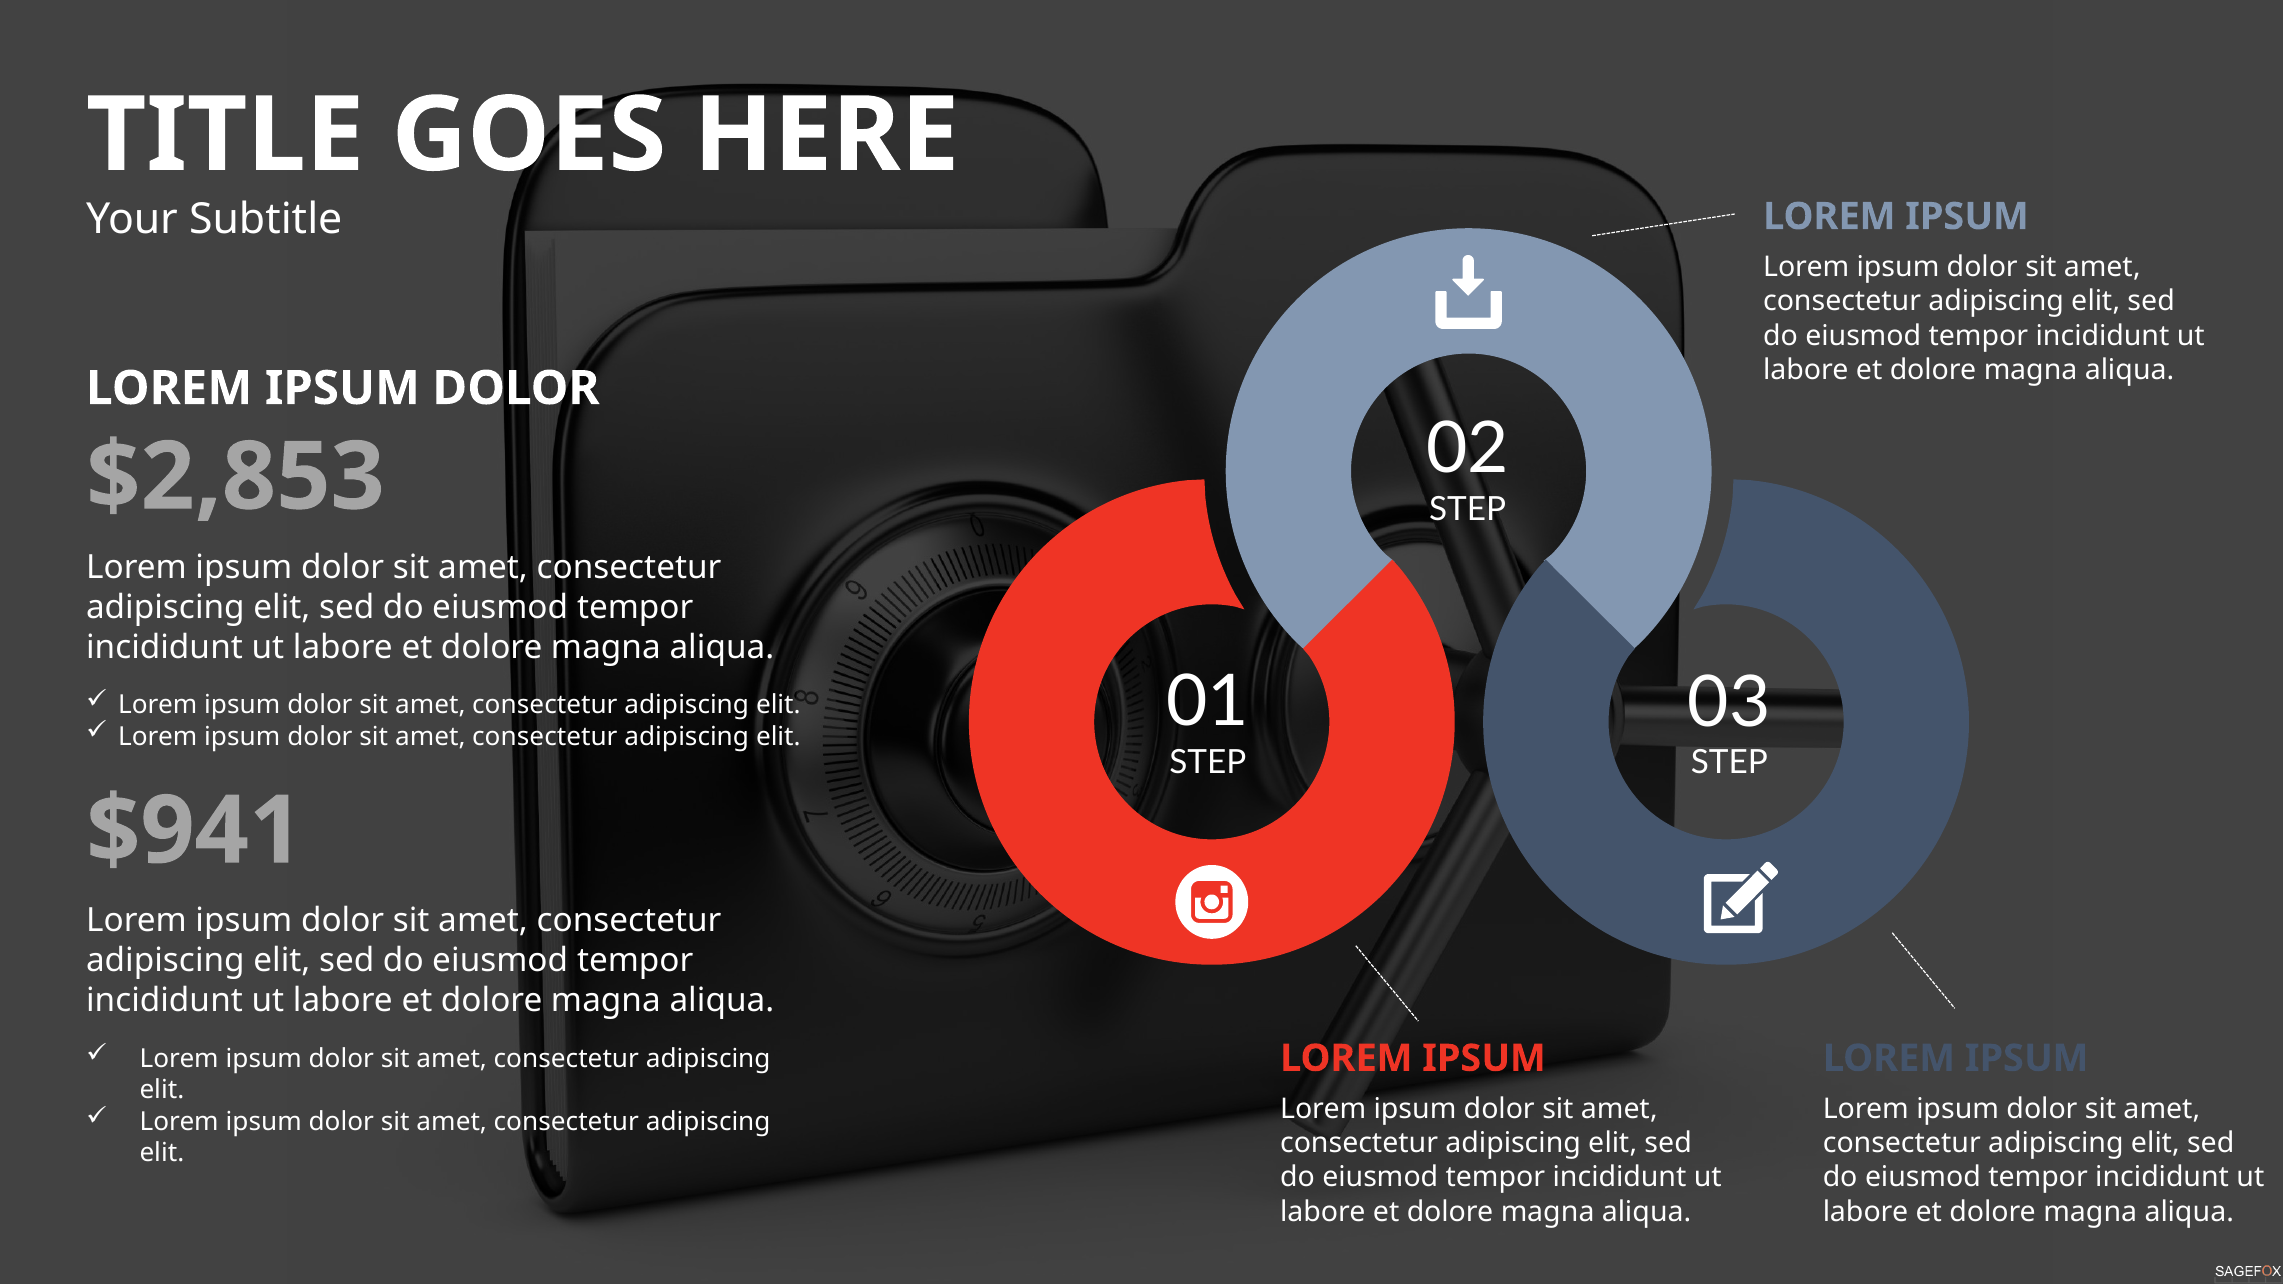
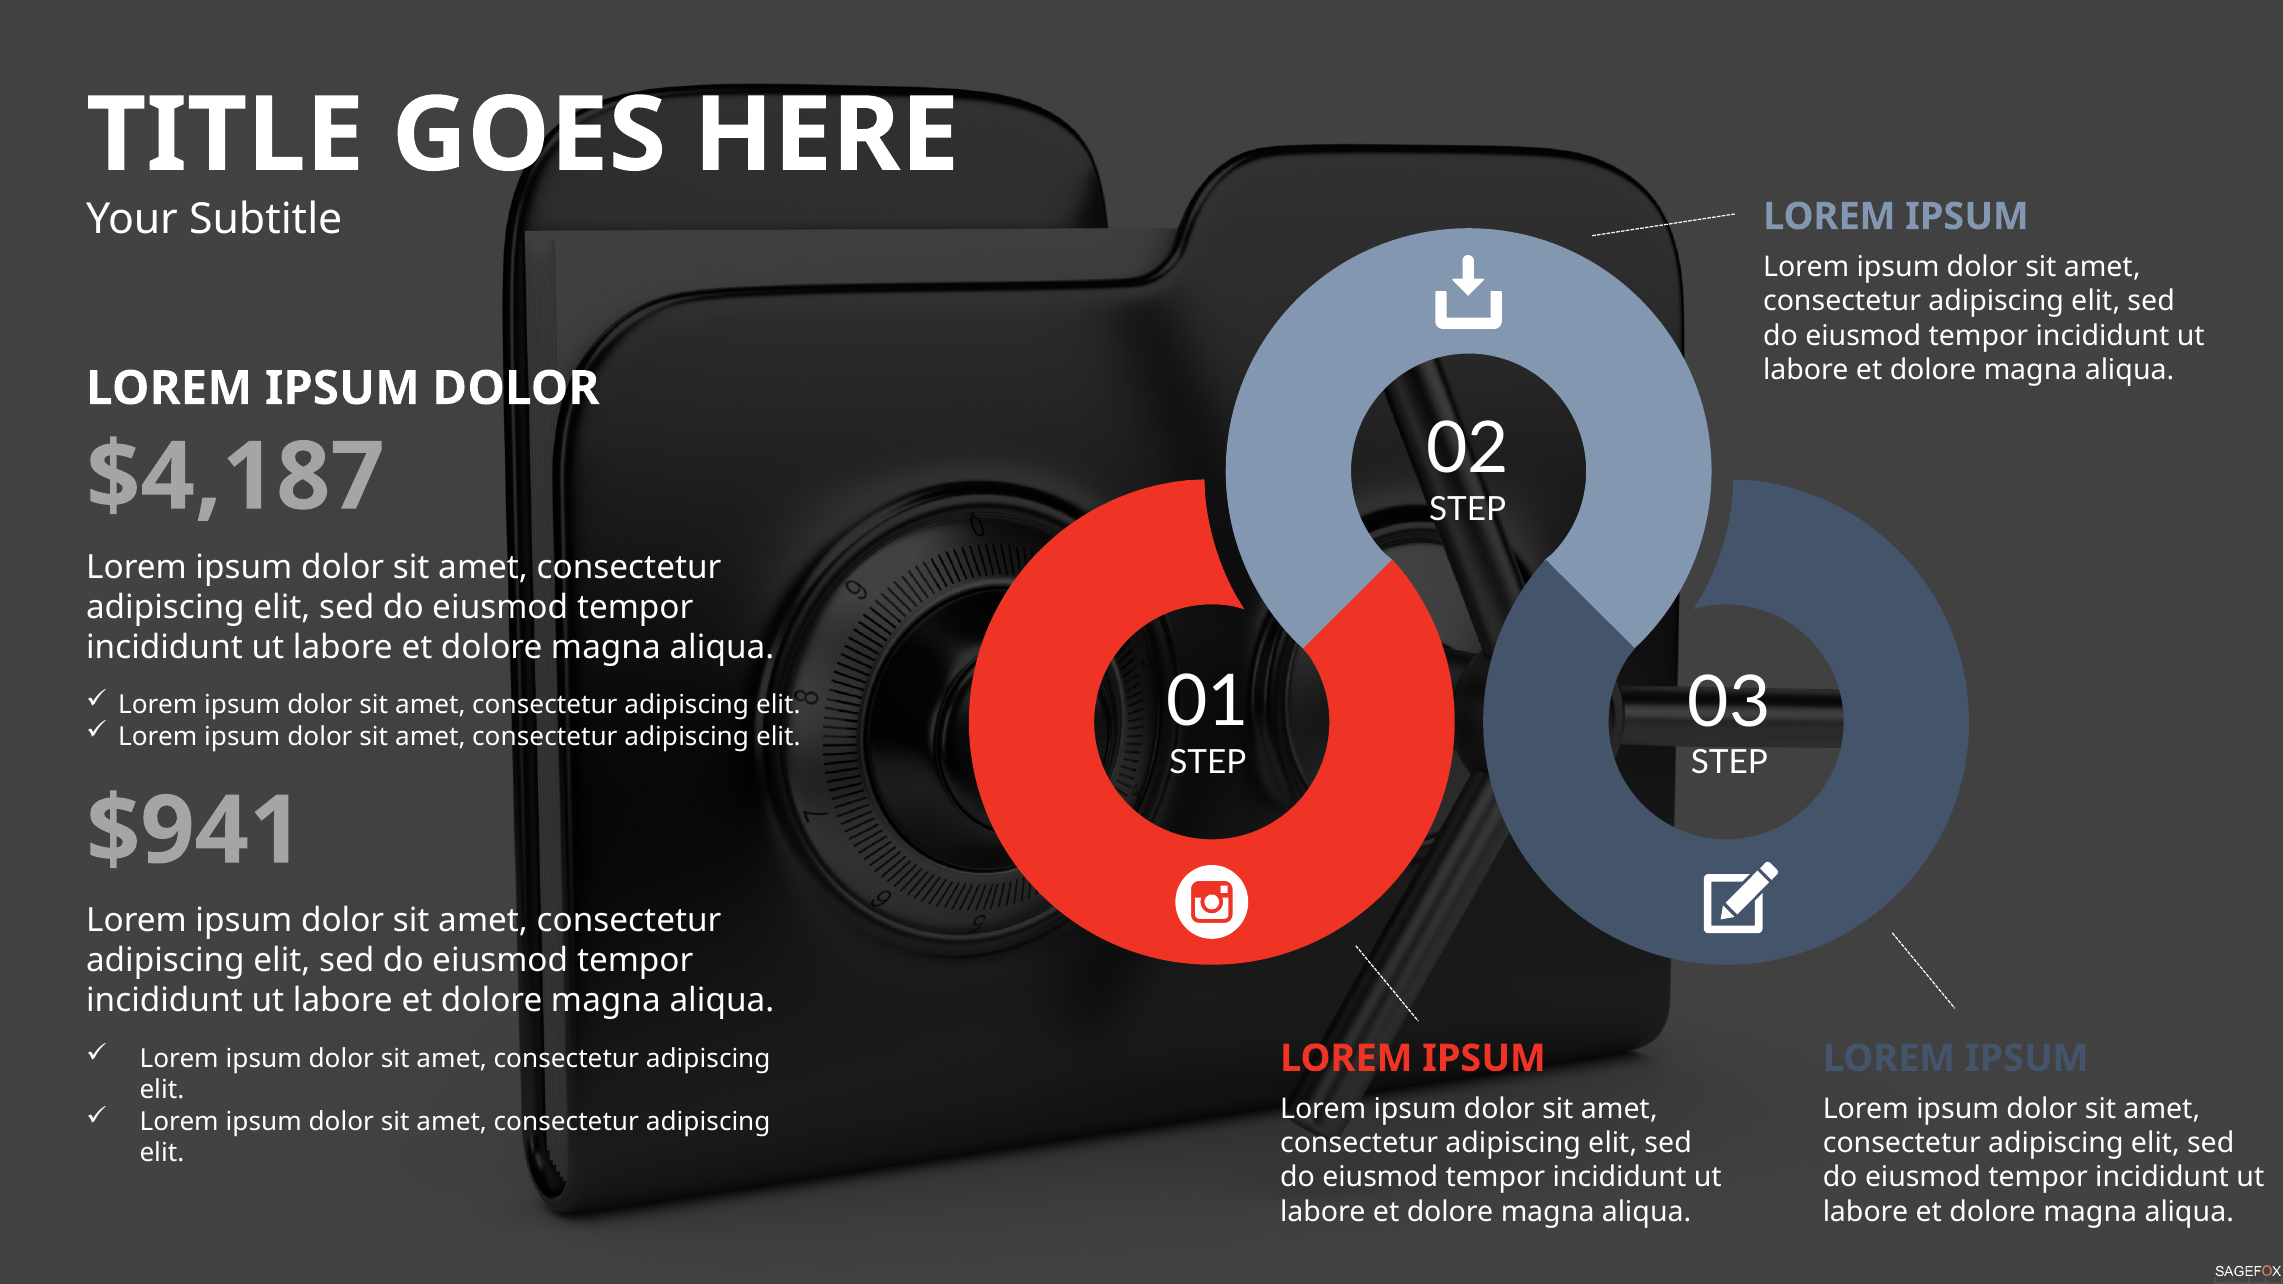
$2,853: $2,853 -> $4,187 (235, 477)
